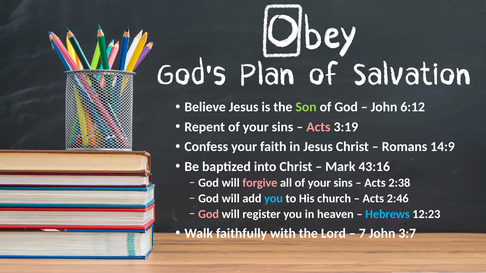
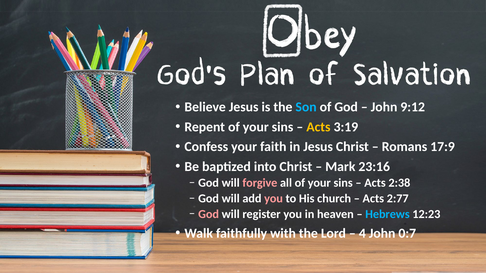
Son colour: light green -> light blue (306, 107)
6:12: 6:12 -> 9:12 (413, 107)
Acts colour: pink -> yellow (318, 127)
14:9: 14:9 -> 17:9 (443, 147)
43:16: 43:16 -> 23:16 (374, 167)
you colour: light blue -> pink (274, 199)
2:46: 2:46 -> 2:77 (398, 199)
7: 7 -> 4 (362, 234)
3:7: 3:7 -> 0:7 (407, 234)
